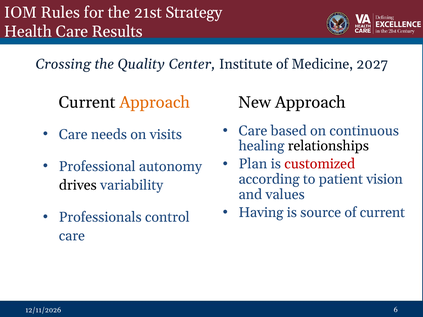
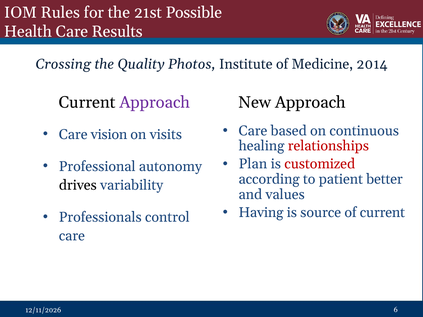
Strategy: Strategy -> Possible (194, 13)
Center: Center -> Photos (192, 64)
2027: 2027 -> 2014 (372, 64)
Approach colour: orange -> purple (155, 103)
needs: needs -> vision (109, 134)
relationships colour: black -> red (328, 146)
vision: vision -> better (385, 179)
